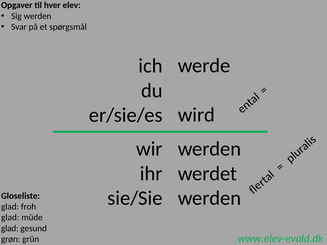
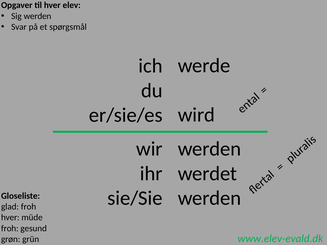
glad: glad -> hver (10, 218)
glad: glad -> froh (10, 229)
